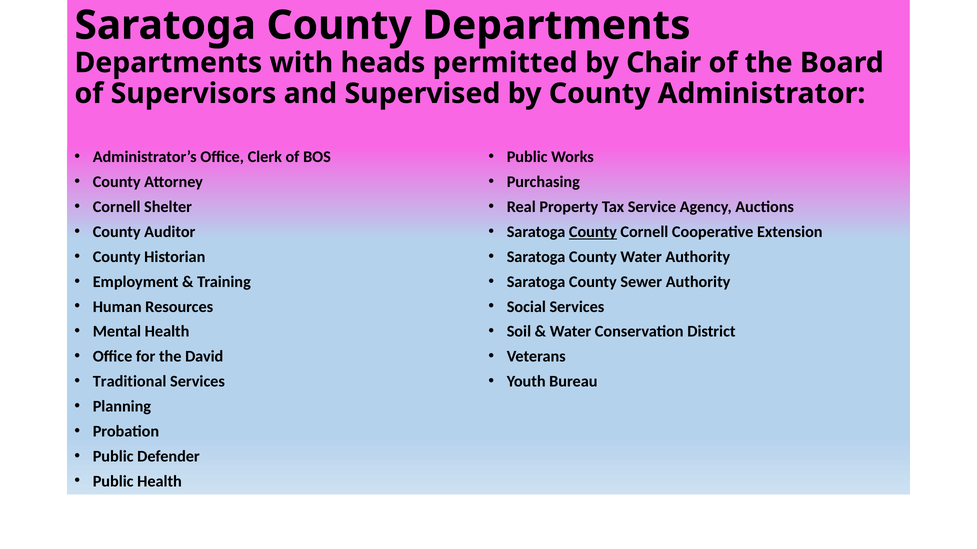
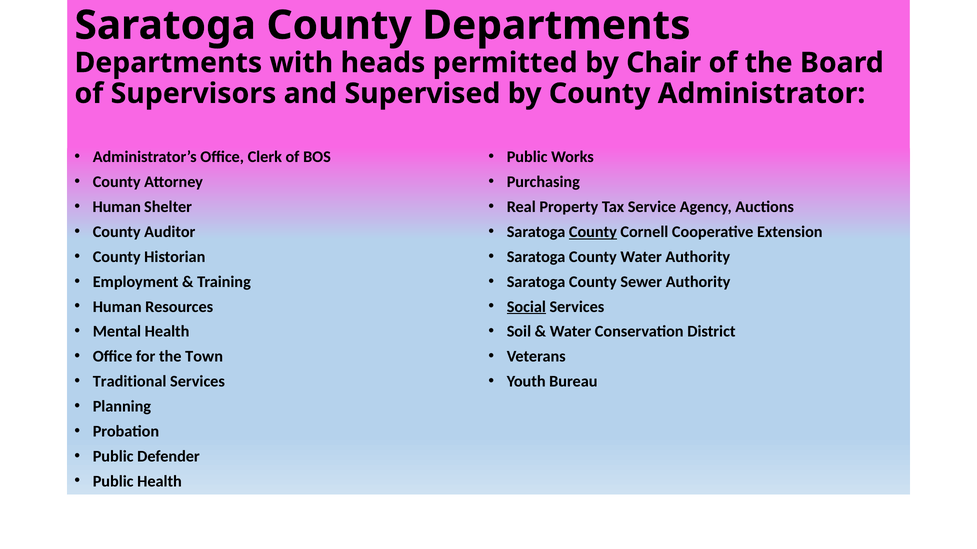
Cornell: Cornell -> Human (117, 207)
Social underline: none -> present (526, 307)
David: David -> Town (204, 357)
